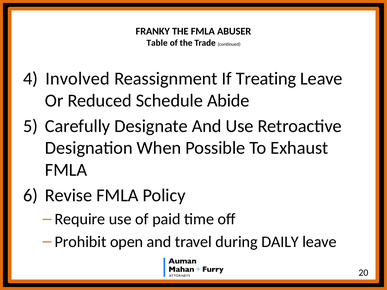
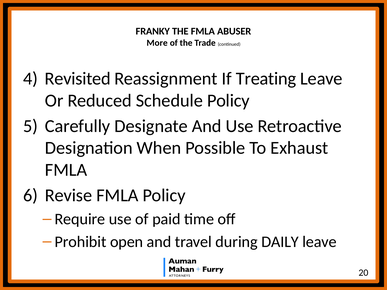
Table: Table -> More (157, 43)
Involved: Involved -> Revisited (78, 79)
Schedule Abide: Abide -> Policy (228, 101)
